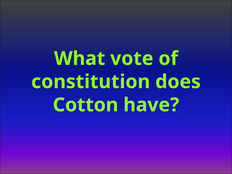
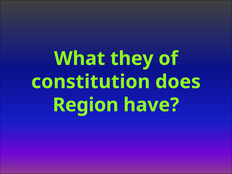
vote: vote -> they (132, 59)
Cotton: Cotton -> Region (86, 105)
